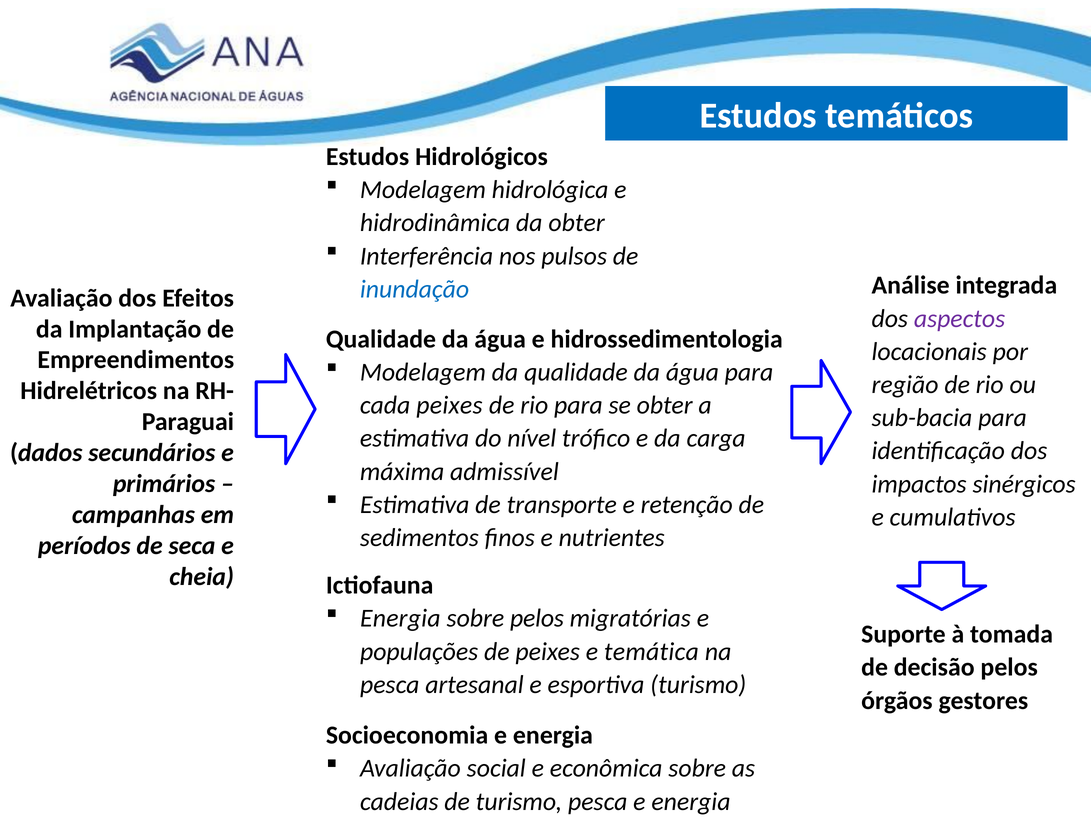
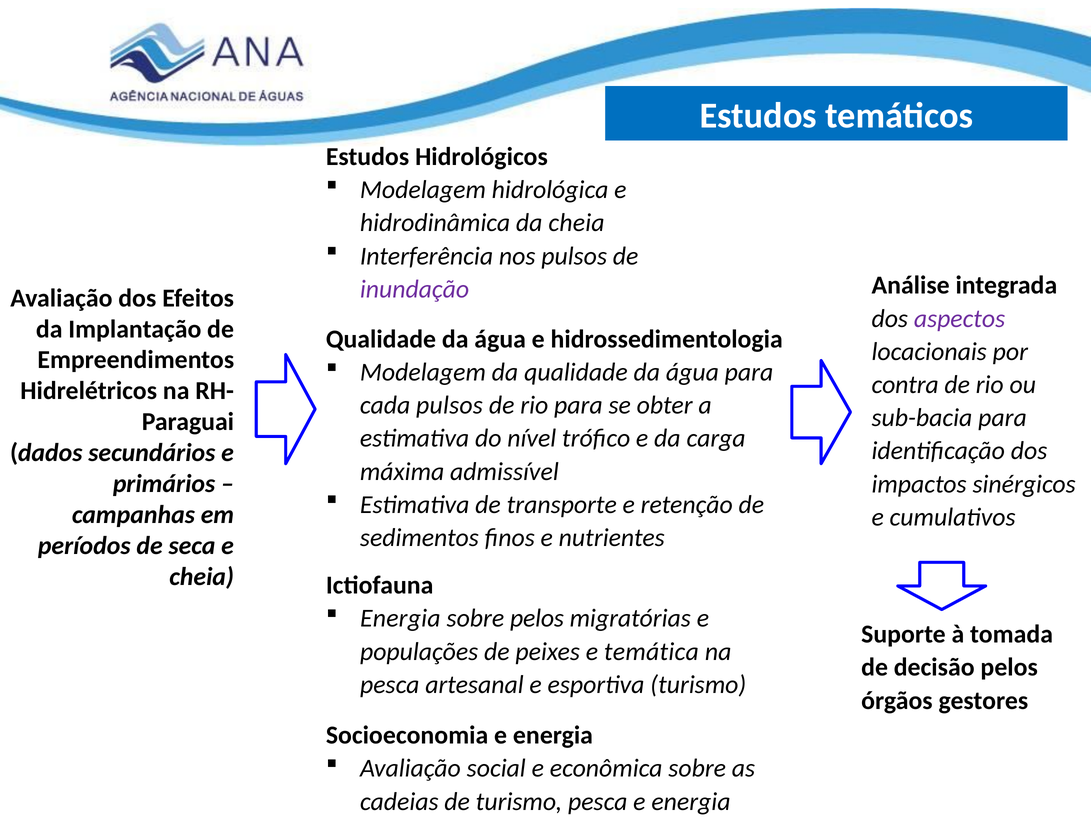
da obter: obter -> cheia (577, 223)
inundação colour: blue -> purple (415, 289)
região: região -> contra (905, 384)
cada peixes: peixes -> pulsos (449, 405)
